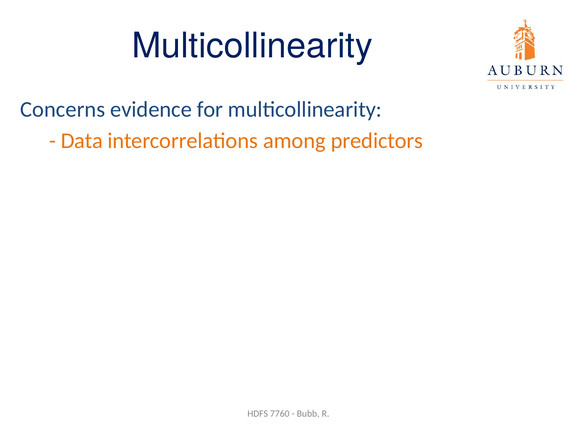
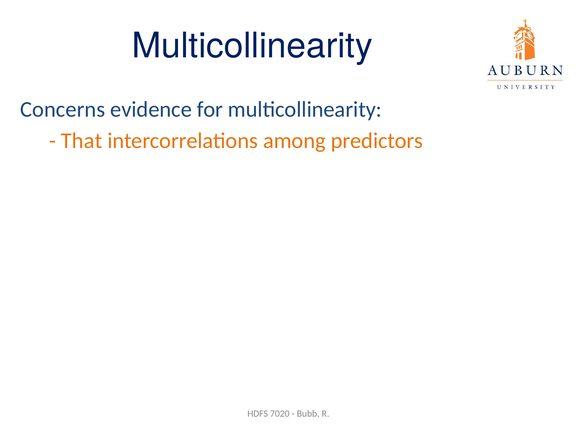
Data: Data -> That (82, 141)
7760: 7760 -> 7020 (280, 413)
